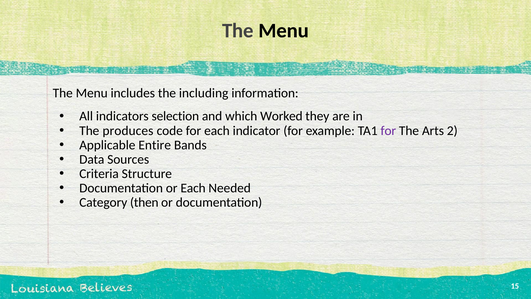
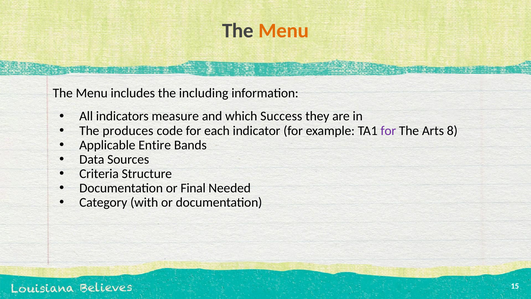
Menu colour: black -> orange (284, 31)
selection: selection -> measure (175, 116)
Worked: Worked -> Success (281, 116)
2: 2 -> 8 (452, 131)
or Each: Each -> Final (193, 188)
then: then -> with (144, 202)
